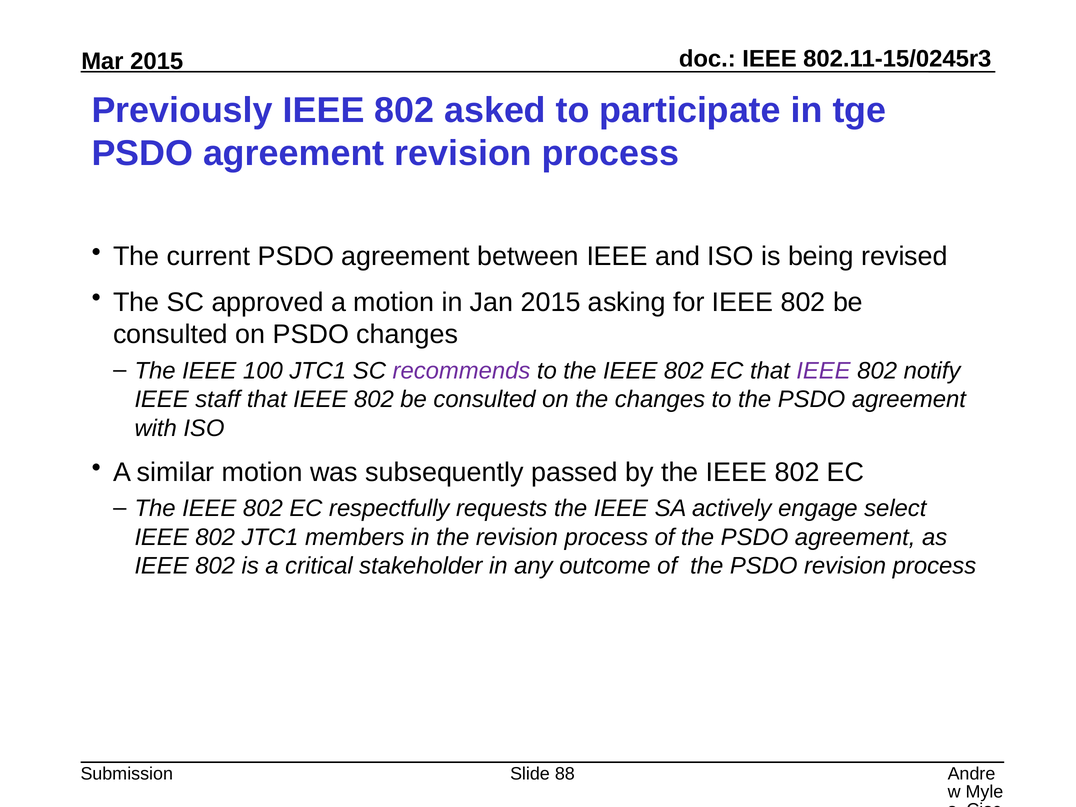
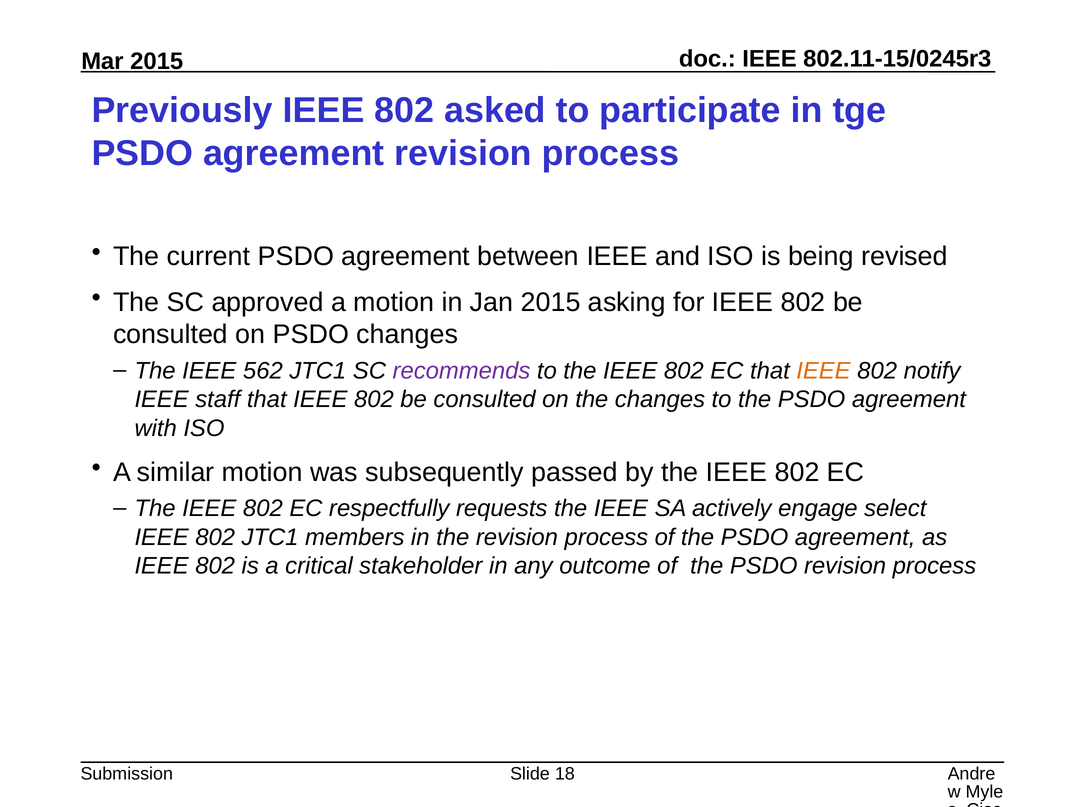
100: 100 -> 562 (263, 371)
IEEE colour: purple -> orange (824, 371)
88: 88 -> 18 (565, 774)
